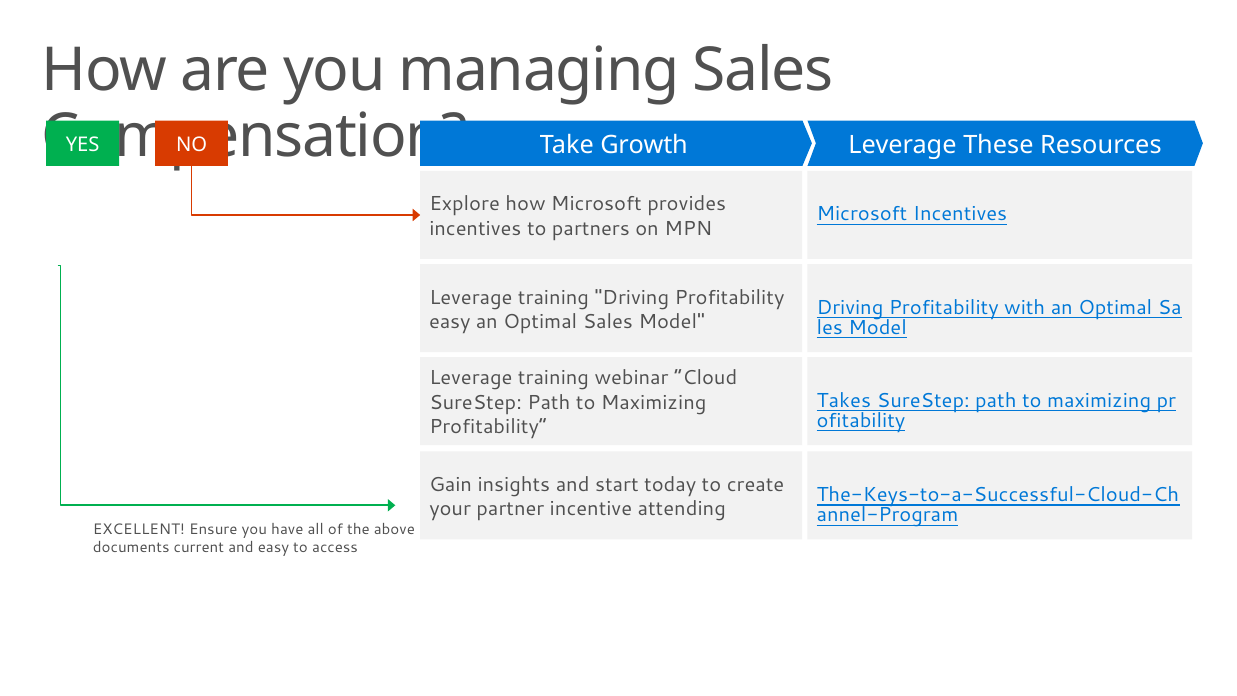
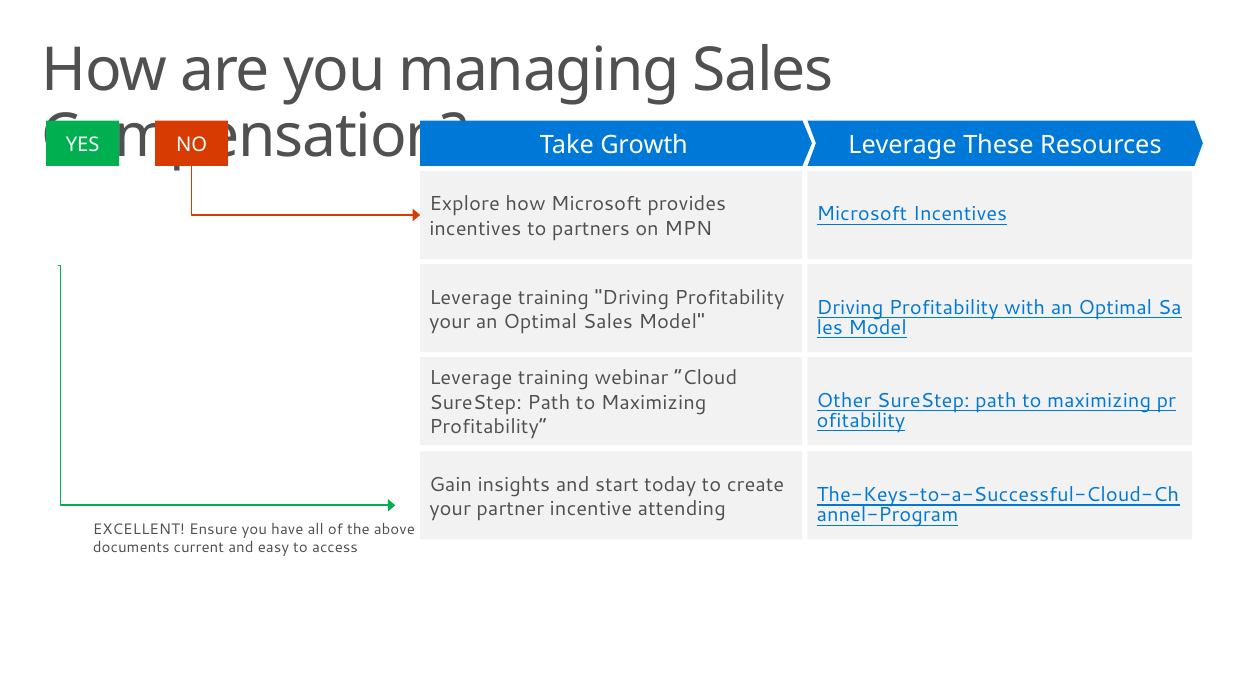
easy: easy -> your (450, 321)
Takes: Takes -> Other (844, 400)
